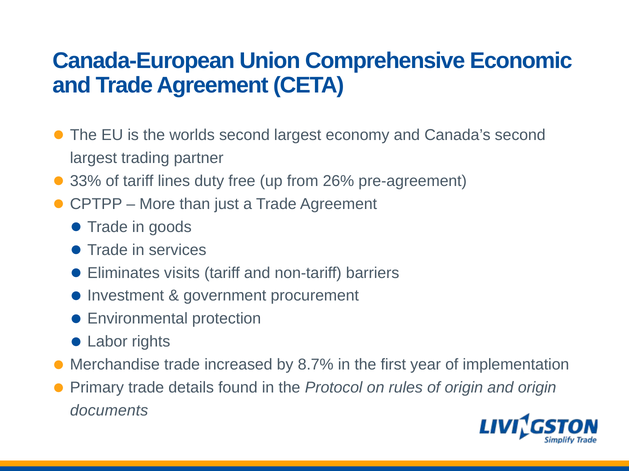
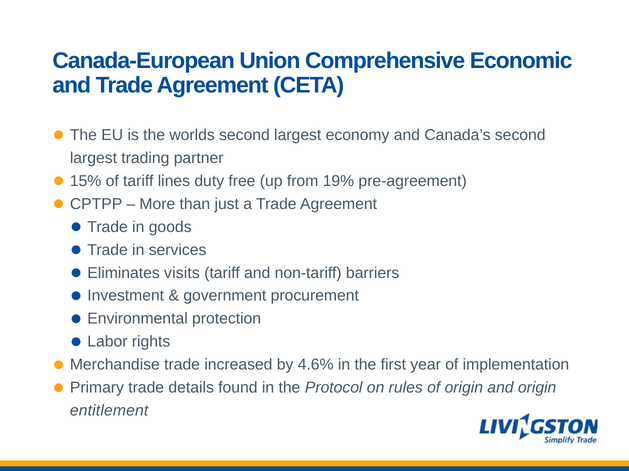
33%: 33% -> 15% (86, 181)
26%: 26% -> 19% (338, 181)
8.7%: 8.7% -> 4.6% (316, 365)
documents: documents -> entitlement (109, 411)
